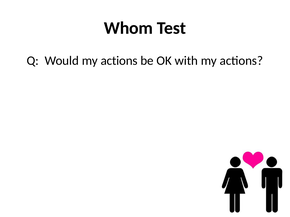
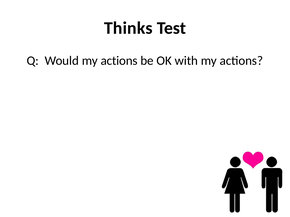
Whom: Whom -> Thinks (128, 28)
